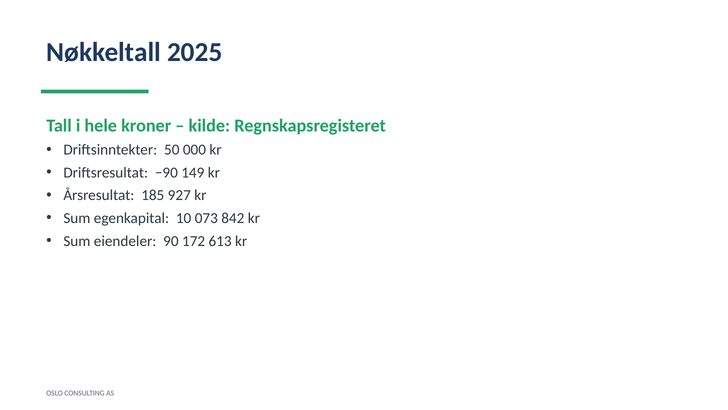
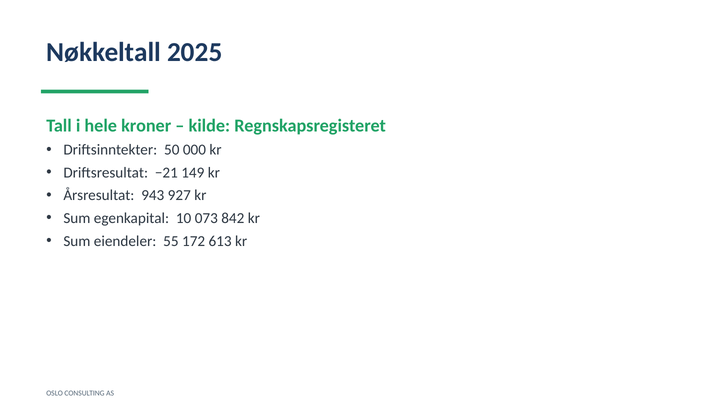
−90: −90 -> −21 (166, 172)
185: 185 -> 943 (153, 195)
90: 90 -> 55 (171, 241)
